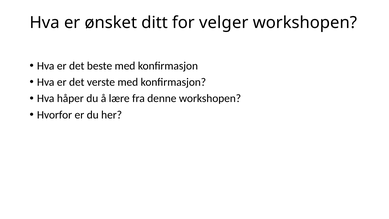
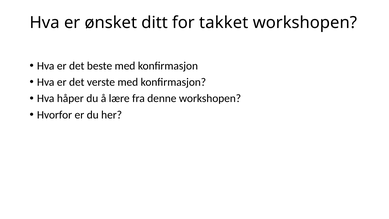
velger: velger -> takket (224, 23)
